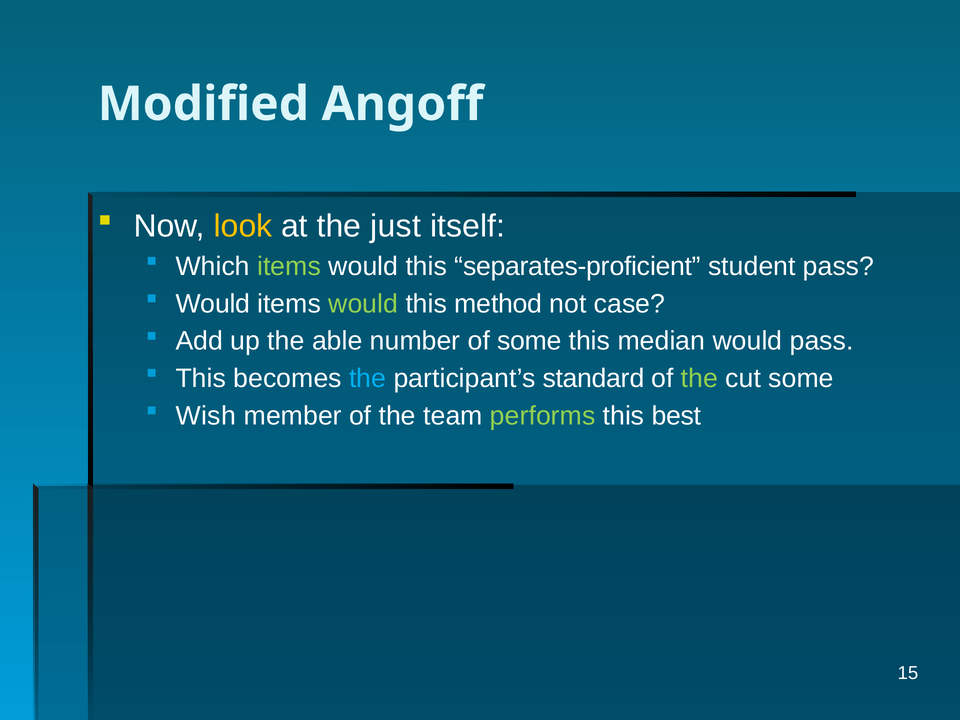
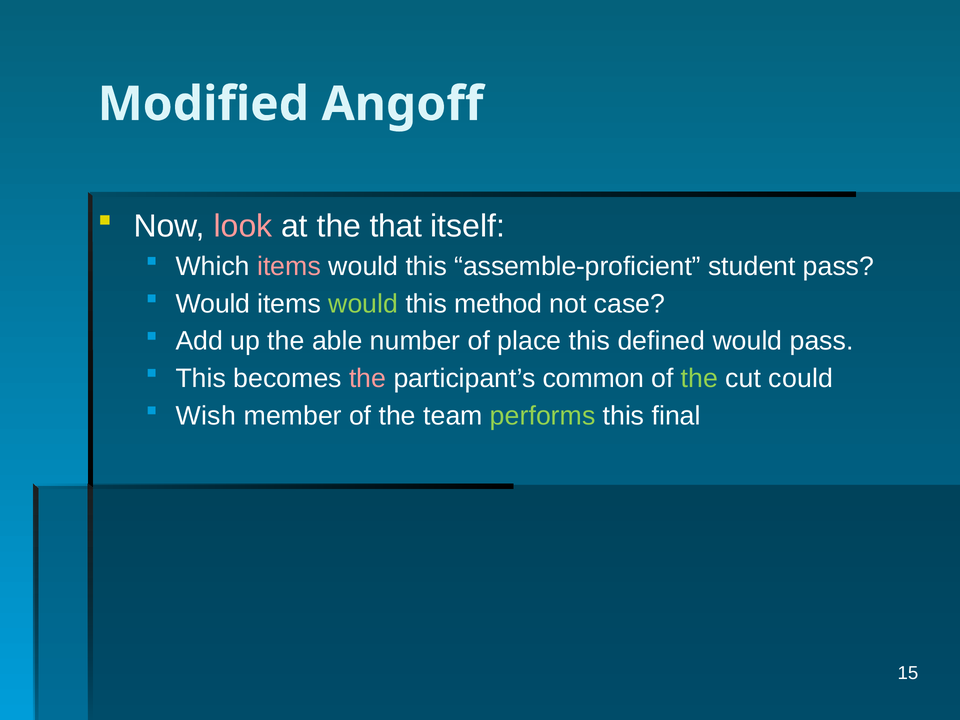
look colour: yellow -> pink (243, 226)
just: just -> that (396, 226)
items colour: light green -> pink (289, 266)
separates-proficient: separates-proficient -> assemble-proficient (578, 266)
of some: some -> place (529, 341)
median: median -> defined (661, 341)
the colour: light blue -> pink (368, 378)
standard: standard -> common (593, 378)
cut some: some -> could (801, 378)
best: best -> final (676, 416)
